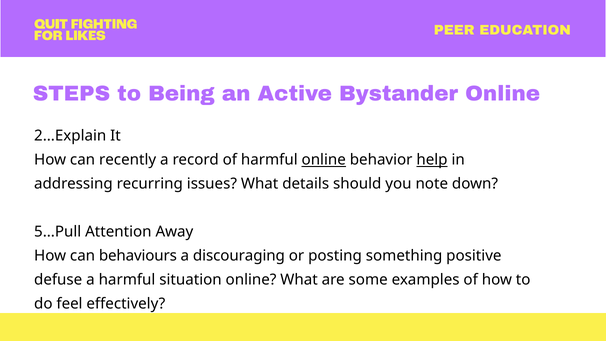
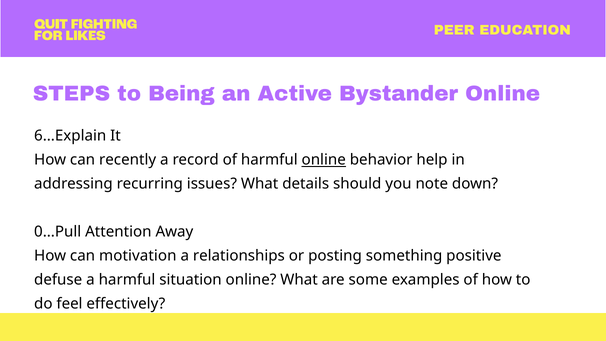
2...Explain: 2...Explain -> 6...Explain (70, 136)
help underline: present -> none (432, 160)
5...Pull: 5...Pull -> 0...Pull (58, 232)
behaviours: behaviours -> motivation (138, 256)
discouraging: discouraging -> relationships (239, 256)
